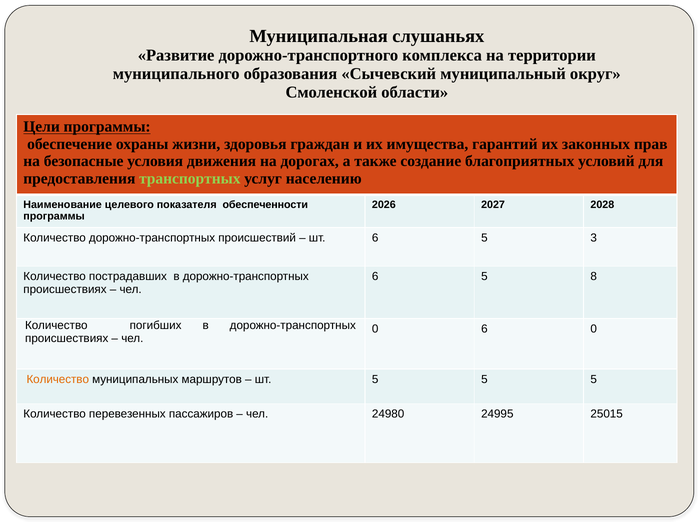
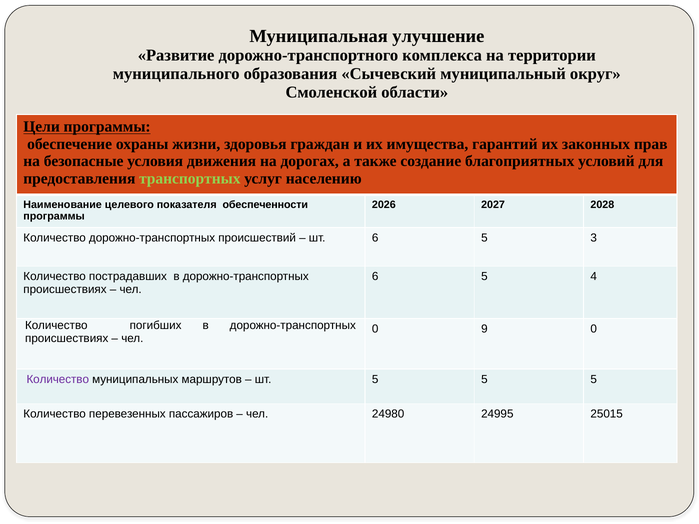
слушаньях: слушаньях -> улучшение (438, 36)
8: 8 -> 4 (594, 277)
0 6: 6 -> 9 (484, 329)
Количество colour: orange -> purple (58, 379)
